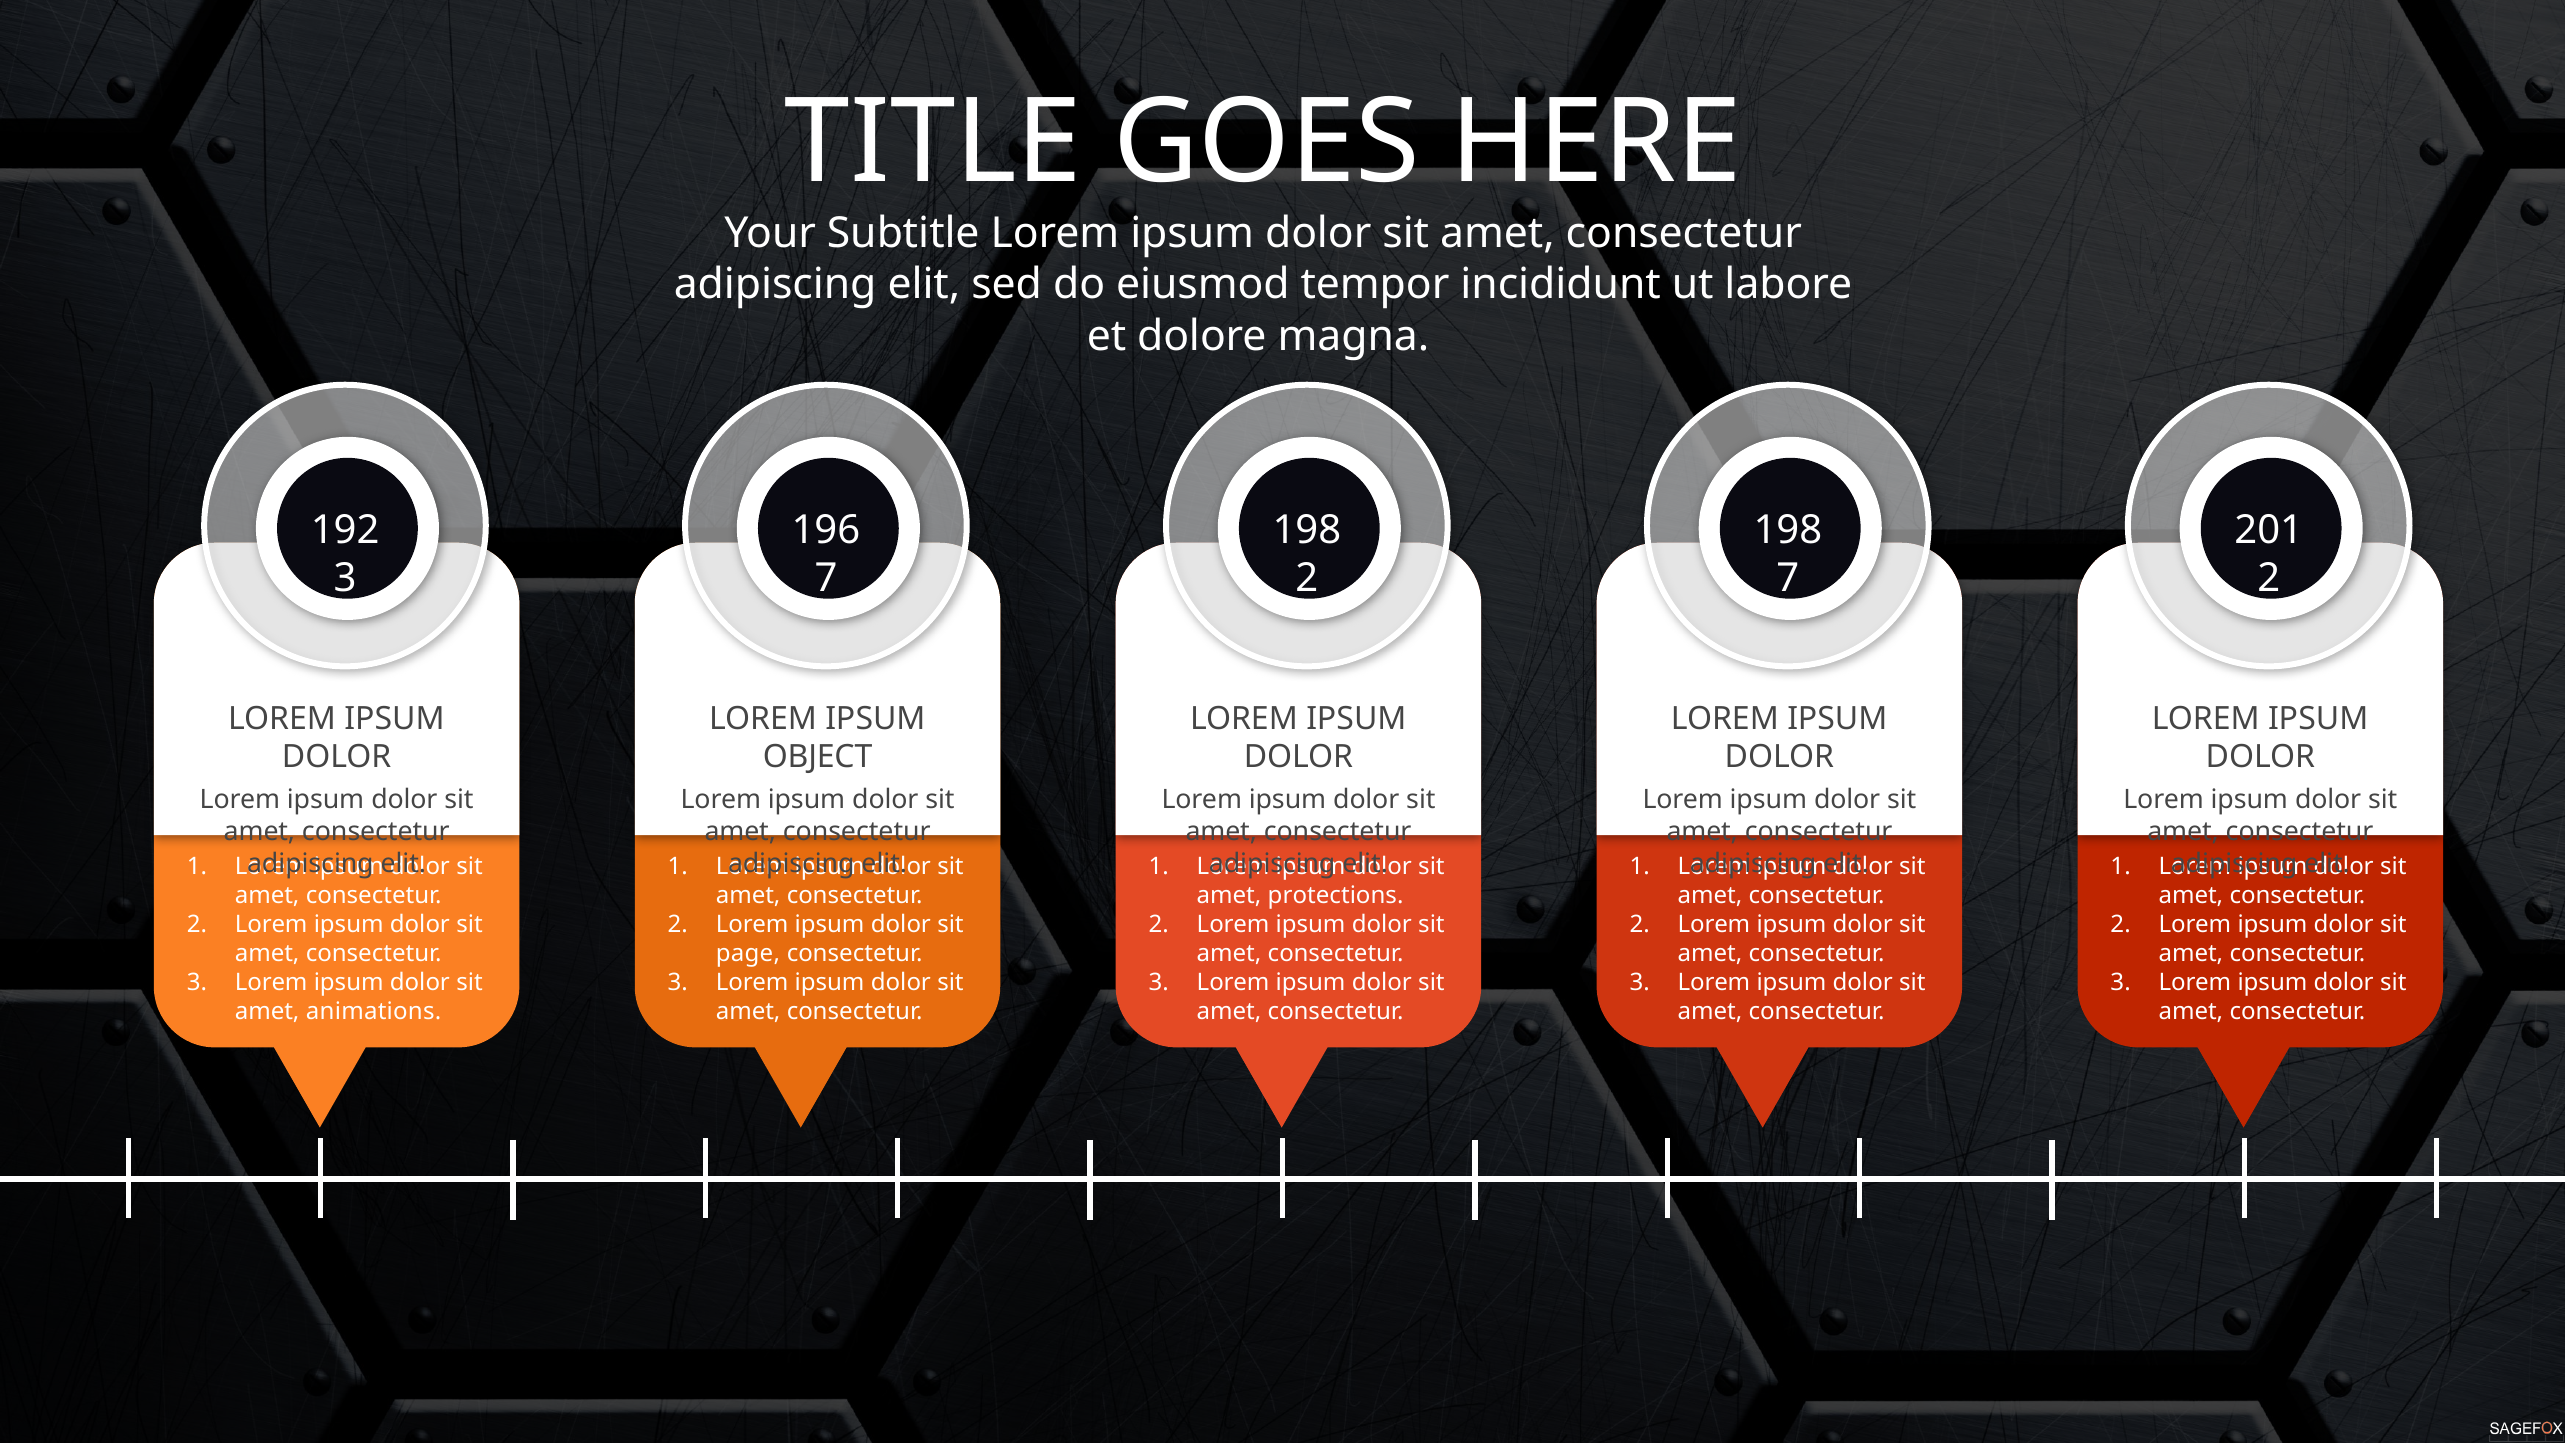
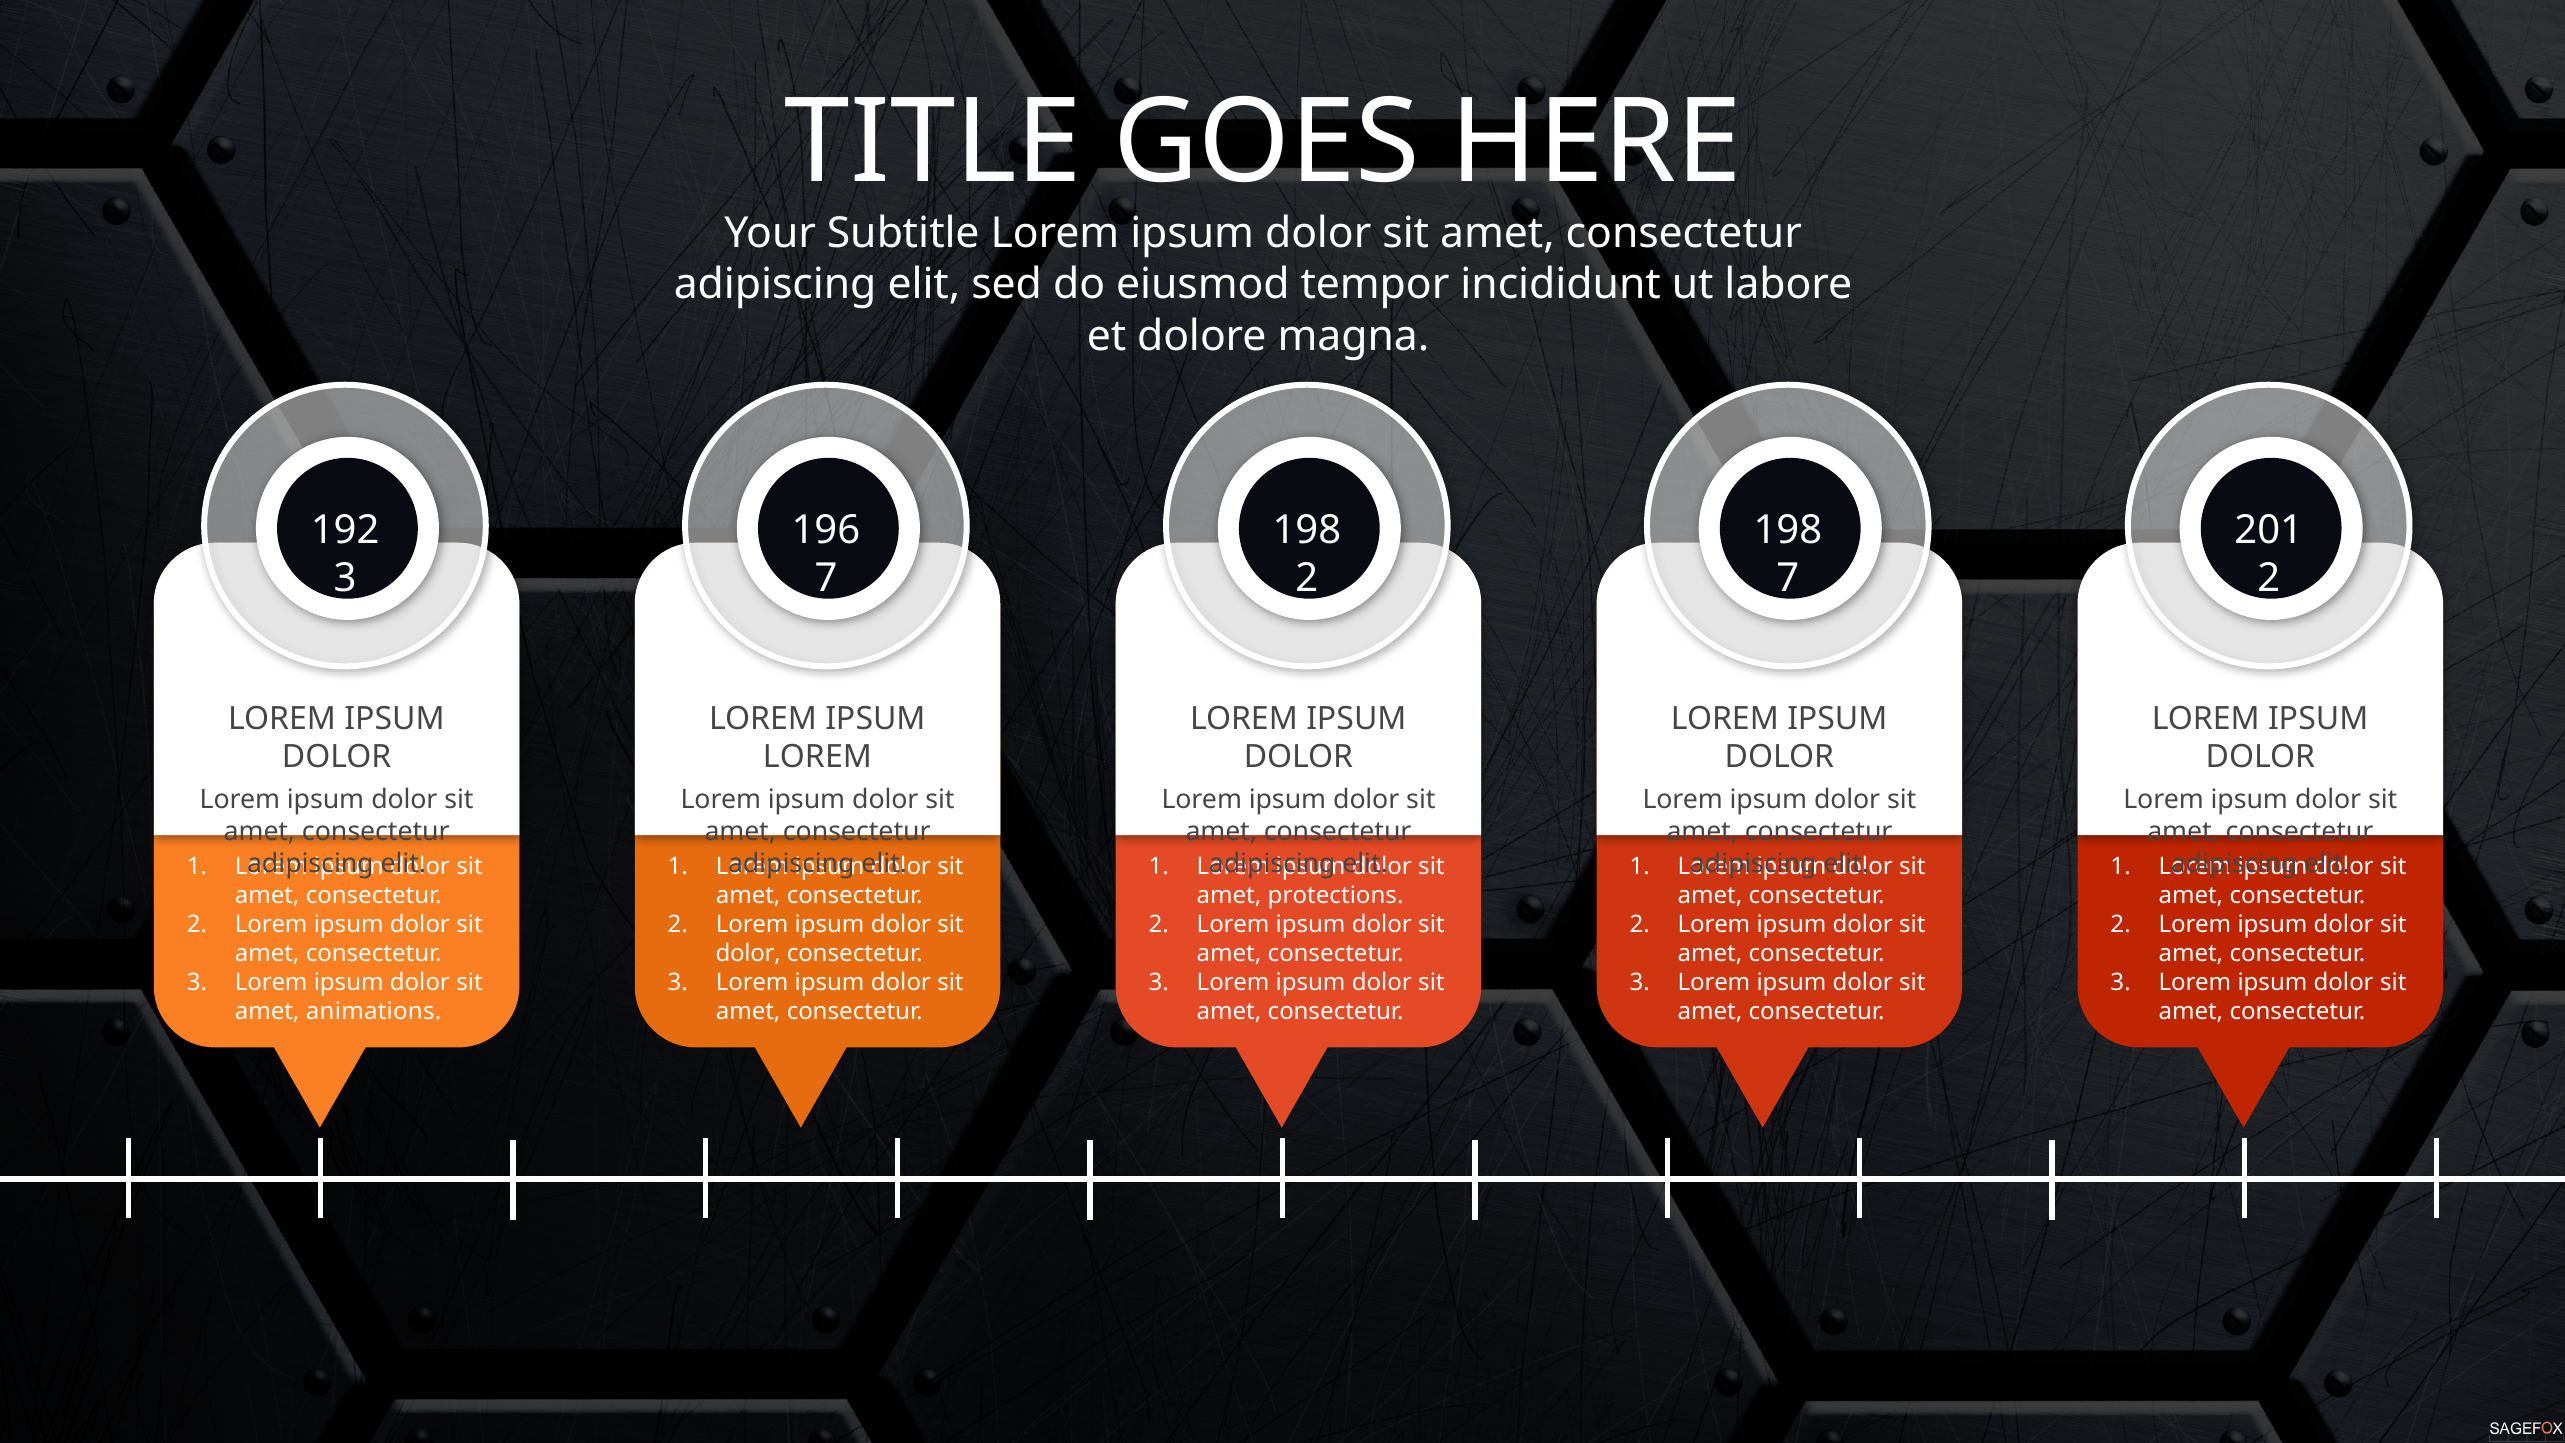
OBJECT: OBJECT -> LOREM (817, 757)
page: page -> dolor (748, 953)
